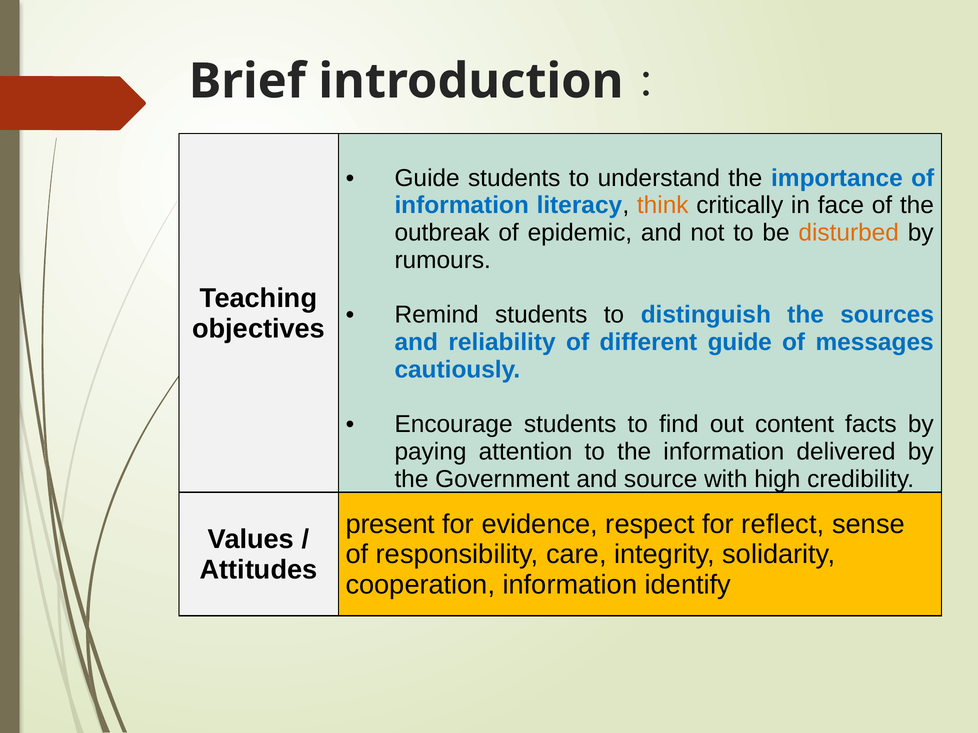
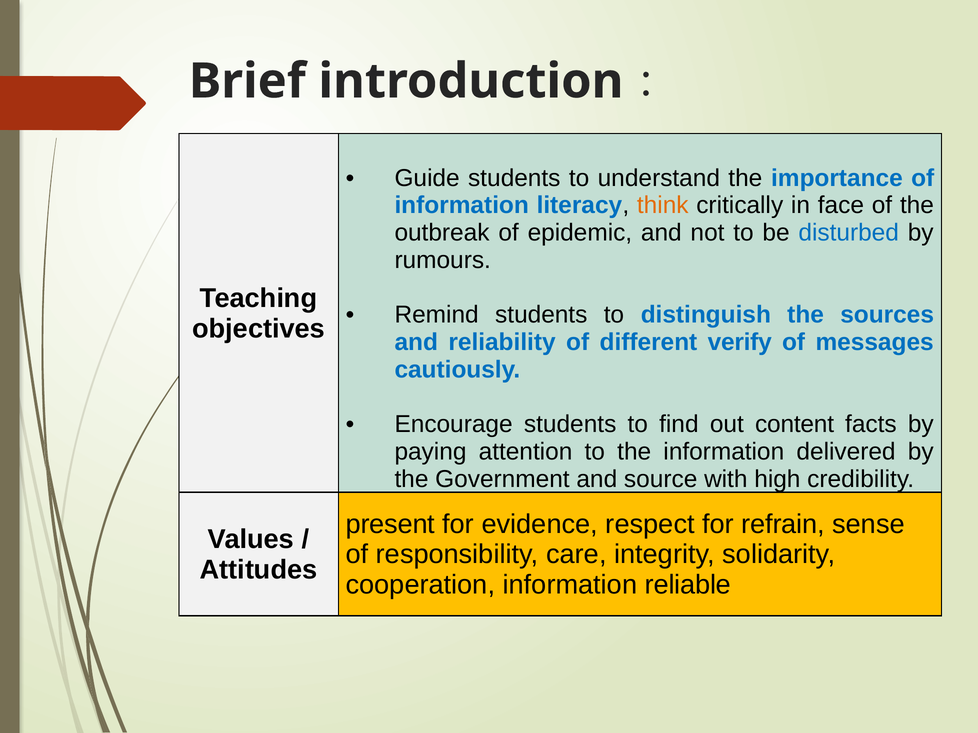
disturbed colour: orange -> blue (849, 233)
different guide: guide -> verify (740, 342)
reflect: reflect -> refrain (783, 525)
identify: identify -> reliable (688, 585)
